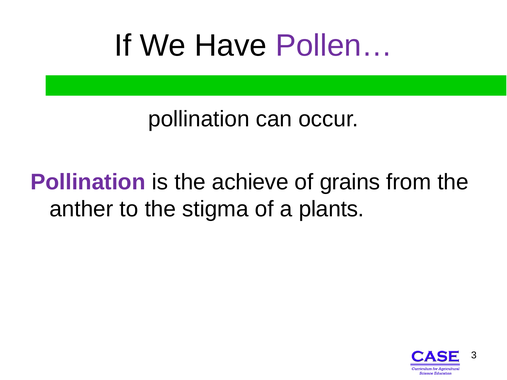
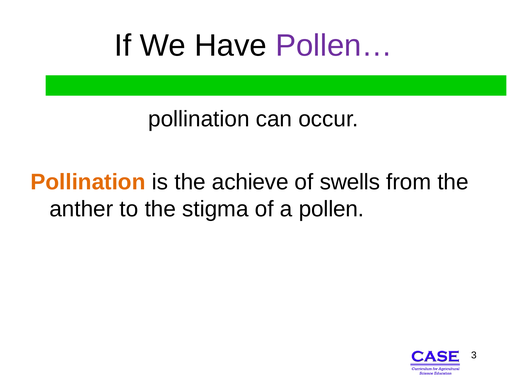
Pollination colour: purple -> orange (88, 182)
grains: grains -> swells (350, 182)
plants: plants -> pollen (331, 209)
